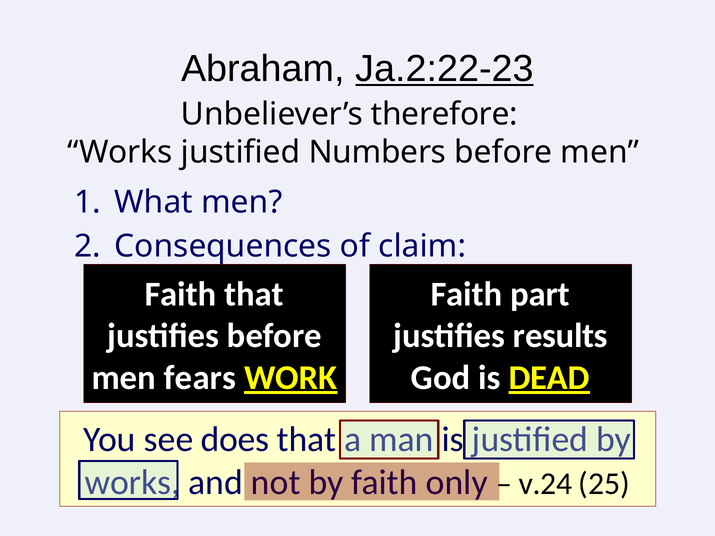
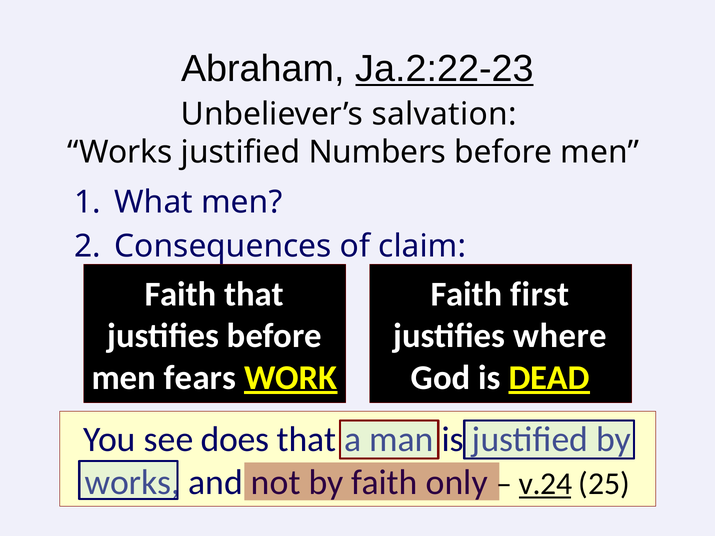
therefore: therefore -> salvation (444, 114)
part: part -> first (540, 294)
results: results -> where (560, 336)
v.24 underline: none -> present (545, 484)
